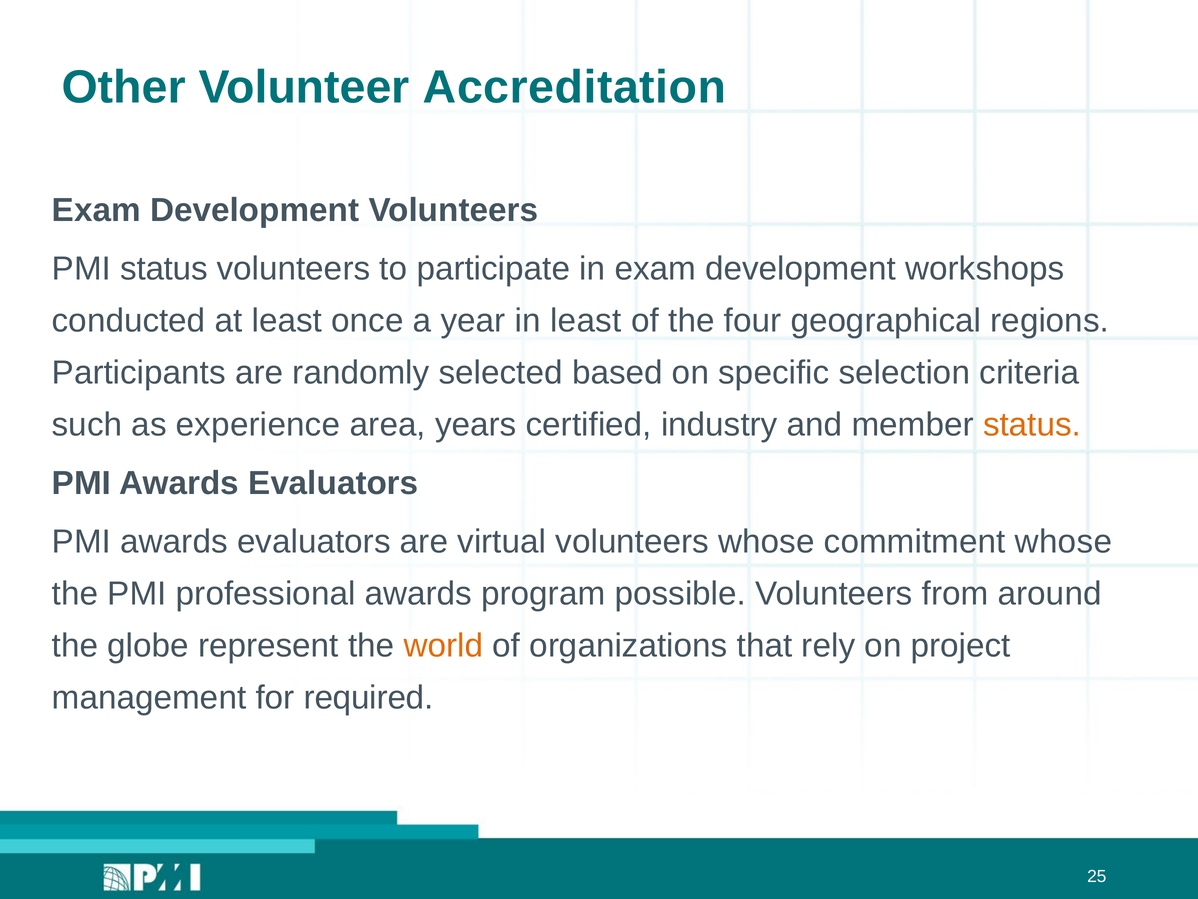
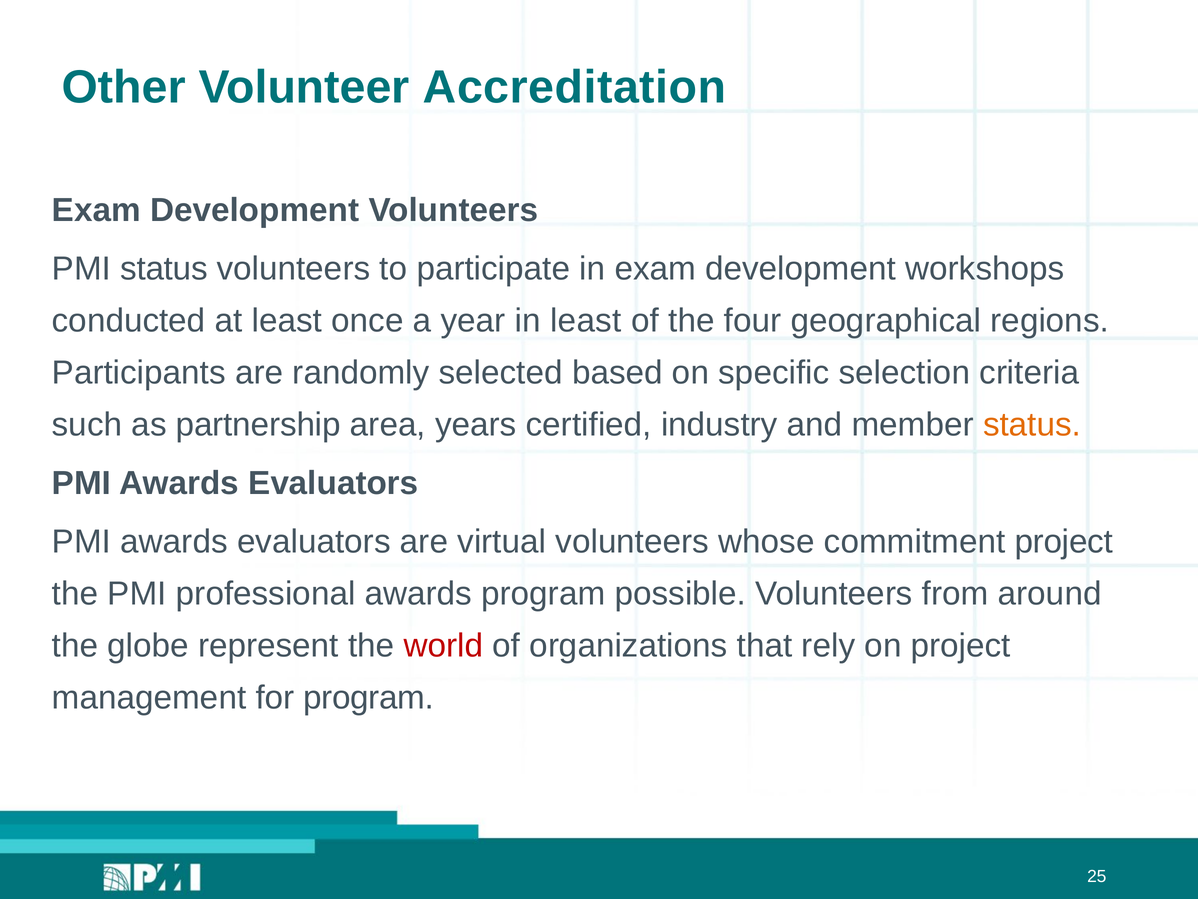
experience: experience -> partnership (258, 424)
commitment whose: whose -> project (1064, 542)
world colour: orange -> red (443, 645)
for required: required -> program (369, 697)
